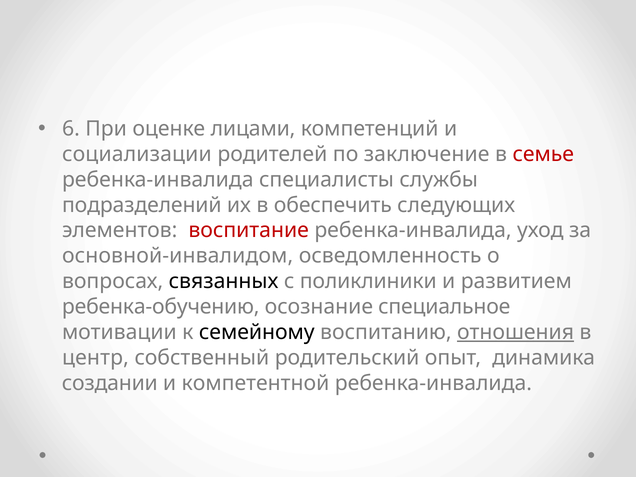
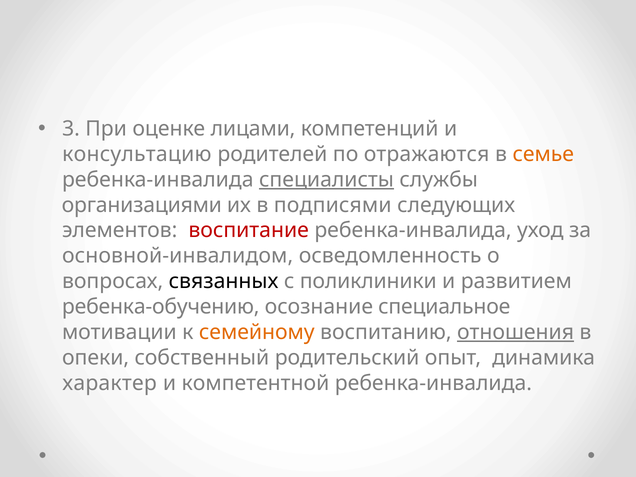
6: 6 -> 3 (71, 129)
социализации: социализации -> консультацию (137, 154)
заключение: заключение -> отражаются (427, 154)
семье colour: red -> orange (543, 154)
специалисты underline: none -> present (326, 180)
подразделений: подразделений -> организациями (142, 205)
обеспечить: обеспечить -> подписями (333, 205)
семейному colour: black -> orange (257, 332)
центр: центр -> опеки (96, 358)
создании: создании -> характер (110, 383)
